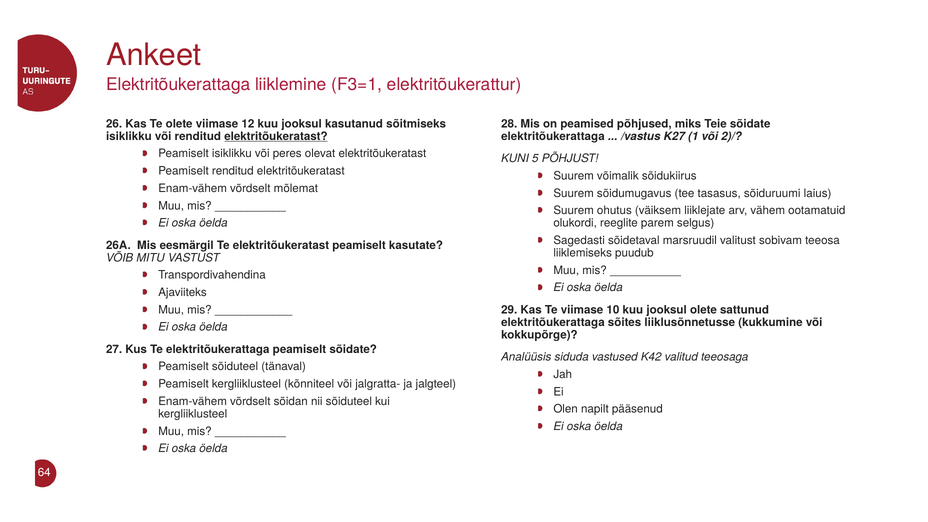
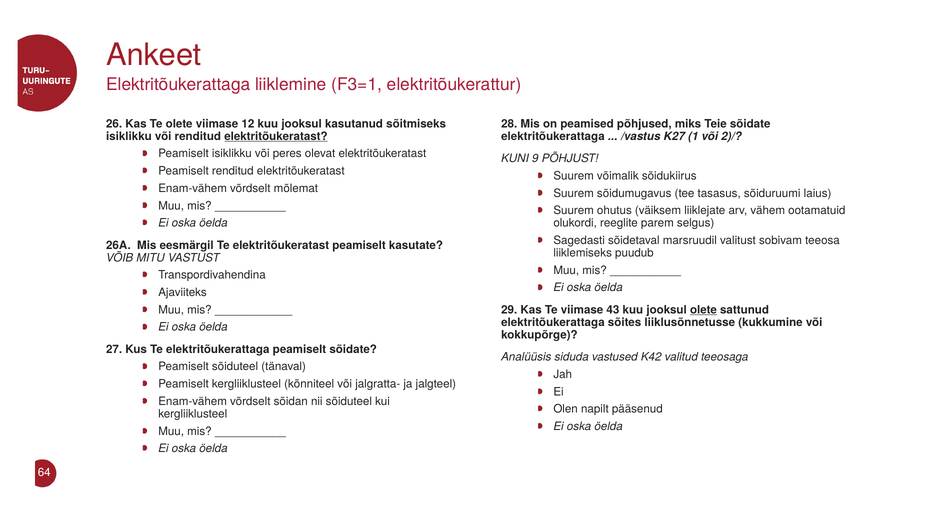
5: 5 -> 9 (535, 158)
10: 10 -> 43 (613, 310)
olete underline: none -> present (703, 310)
